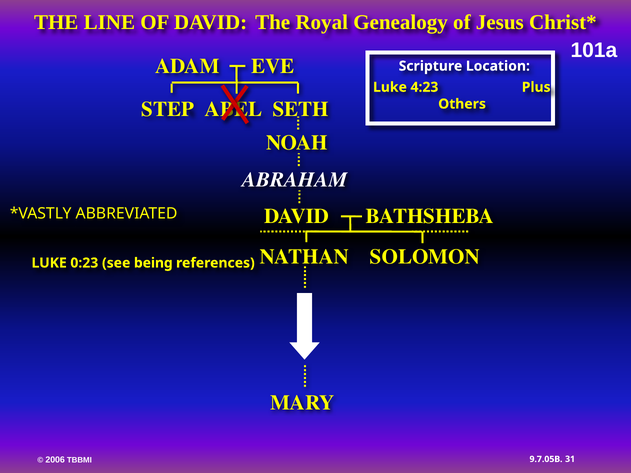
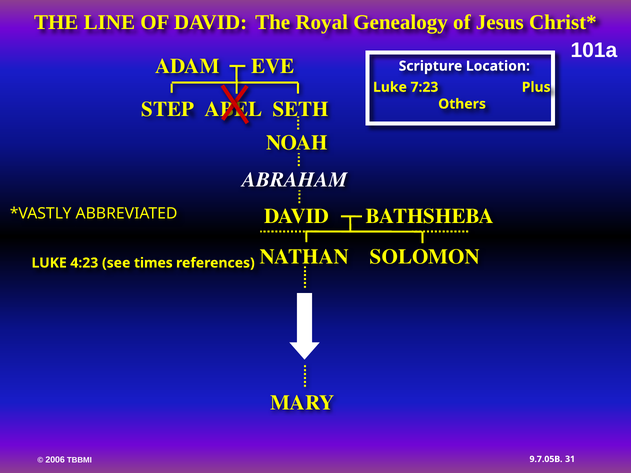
4:23: 4:23 -> 7:23 (424, 87)
0:23: 0:23 -> 4:23 (84, 263)
being: being -> times (153, 263)
